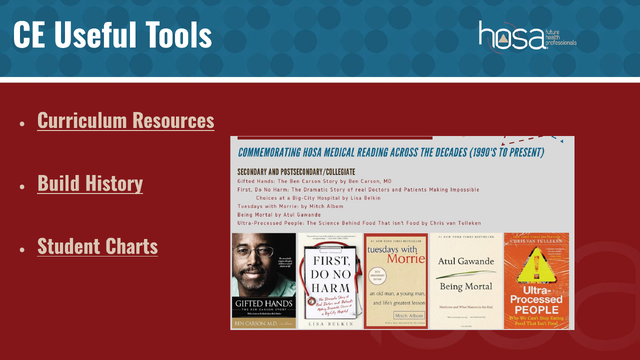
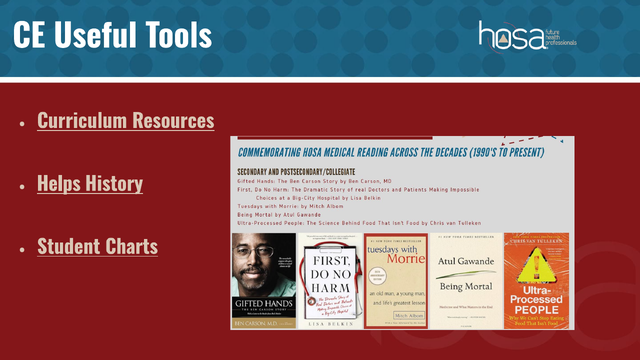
Build: Build -> Helps (59, 184)
